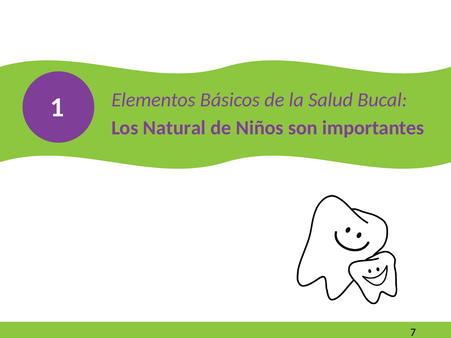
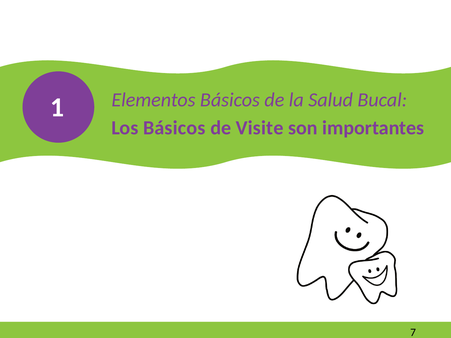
Los Natural: Natural -> Básicos (174, 128)
Niños: Niños -> Visite (260, 128)
